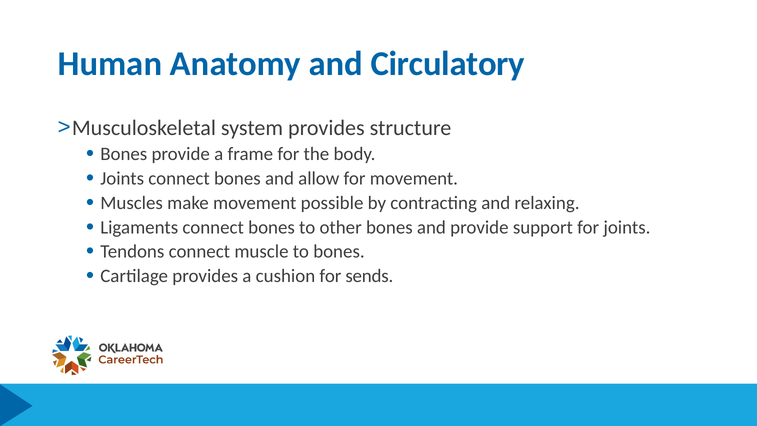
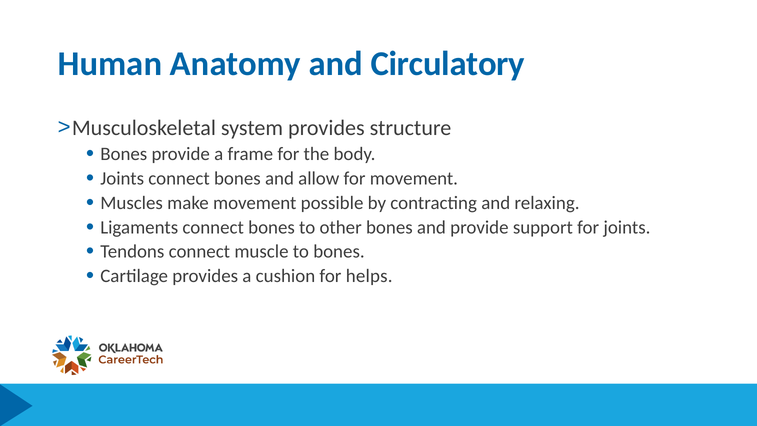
sends: sends -> helps (369, 276)
